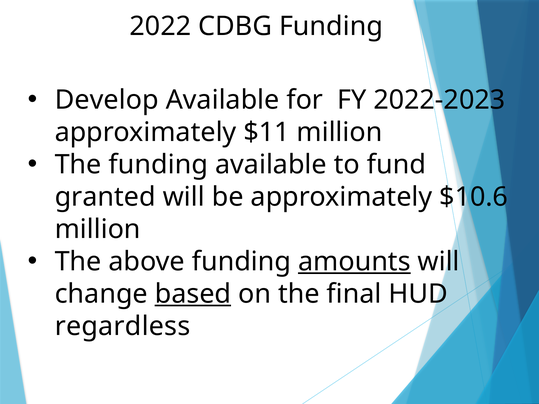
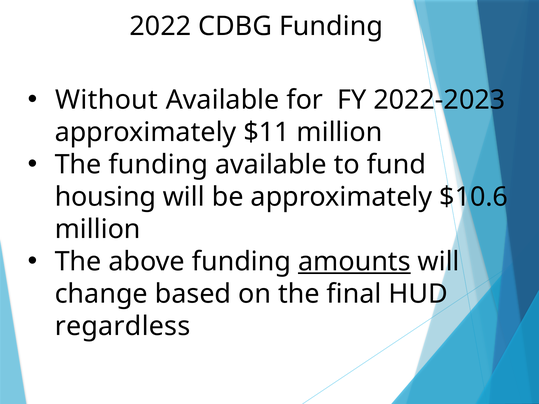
Develop: Develop -> Without (107, 100)
granted: granted -> housing (105, 197)
based underline: present -> none (193, 294)
